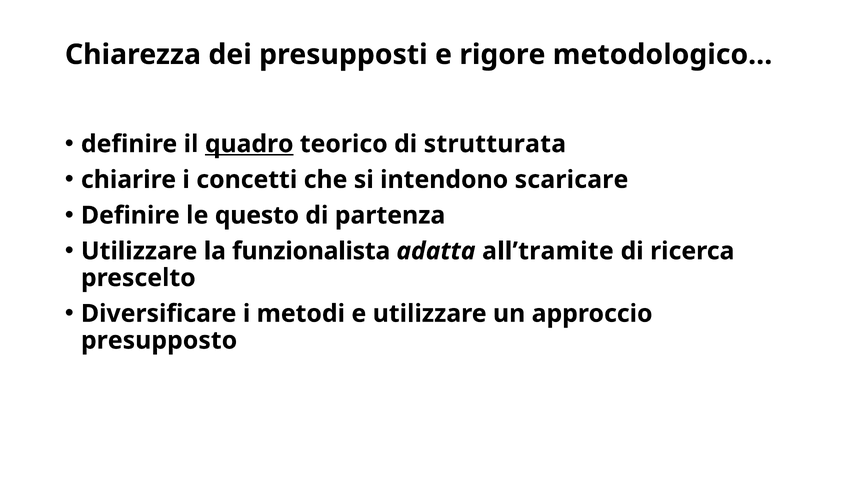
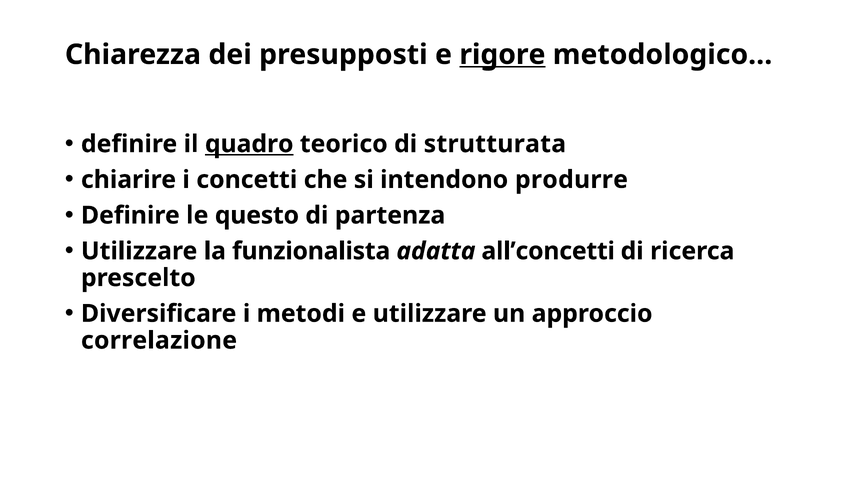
rigore underline: none -> present (502, 55)
scaricare: scaricare -> produrre (571, 180)
all’tramite: all’tramite -> all’concetti (548, 251)
presupposto: presupposto -> correlazione (159, 341)
